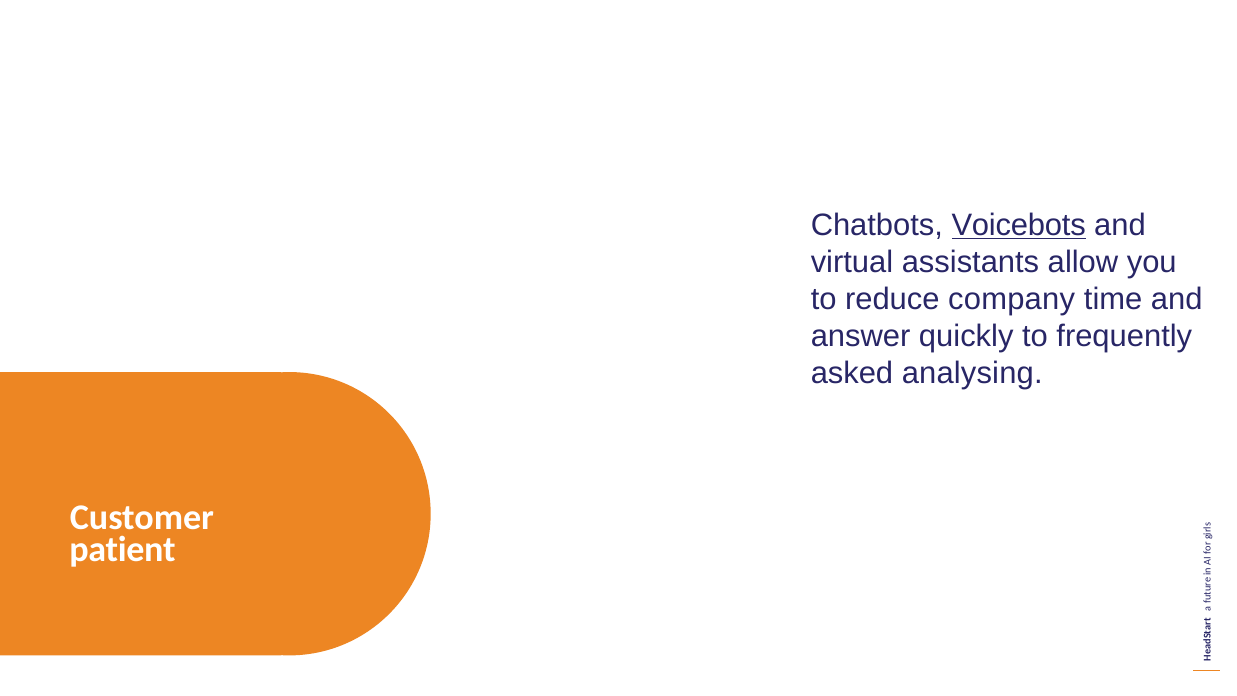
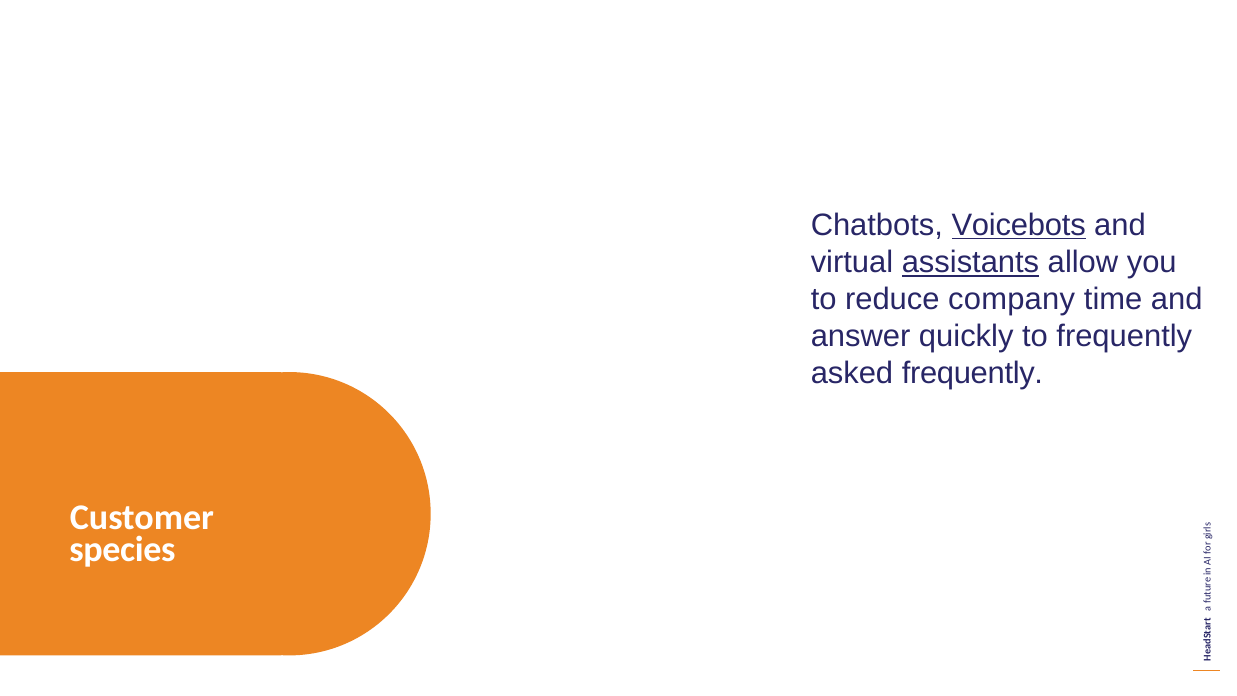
assistants underline: none -> present (970, 262)
asked analysing: analysing -> frequently (972, 374)
patient: patient -> species (122, 550)
